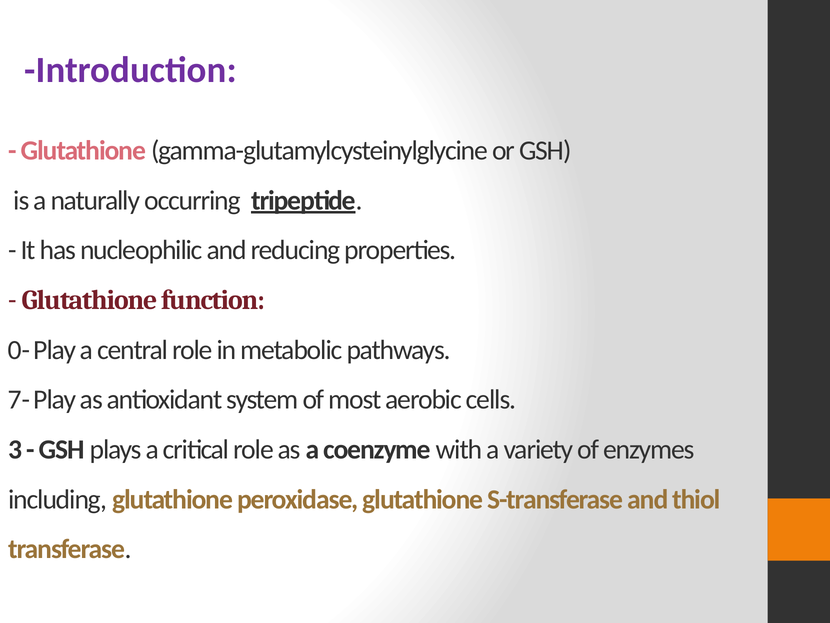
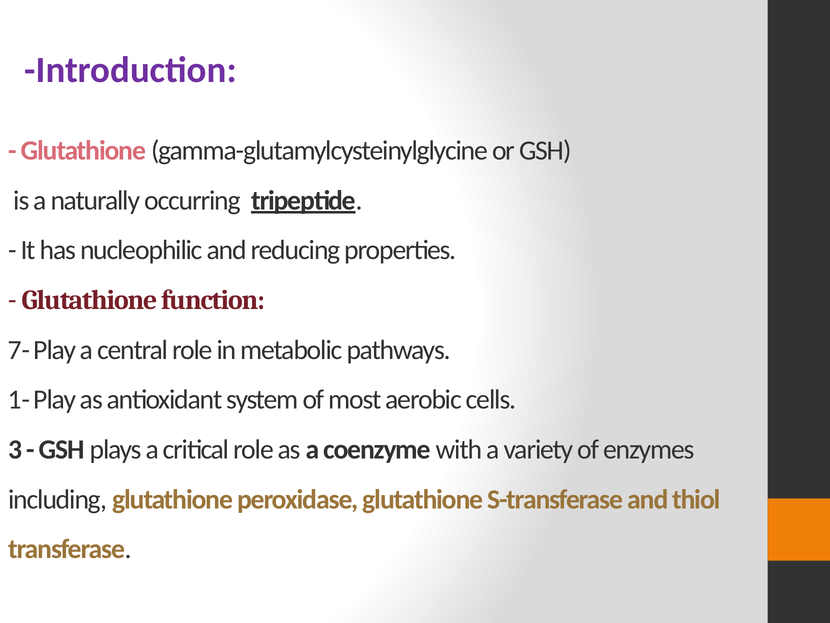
0-: 0- -> 7- (19, 350)
7-: 7- -> 1- (19, 399)
